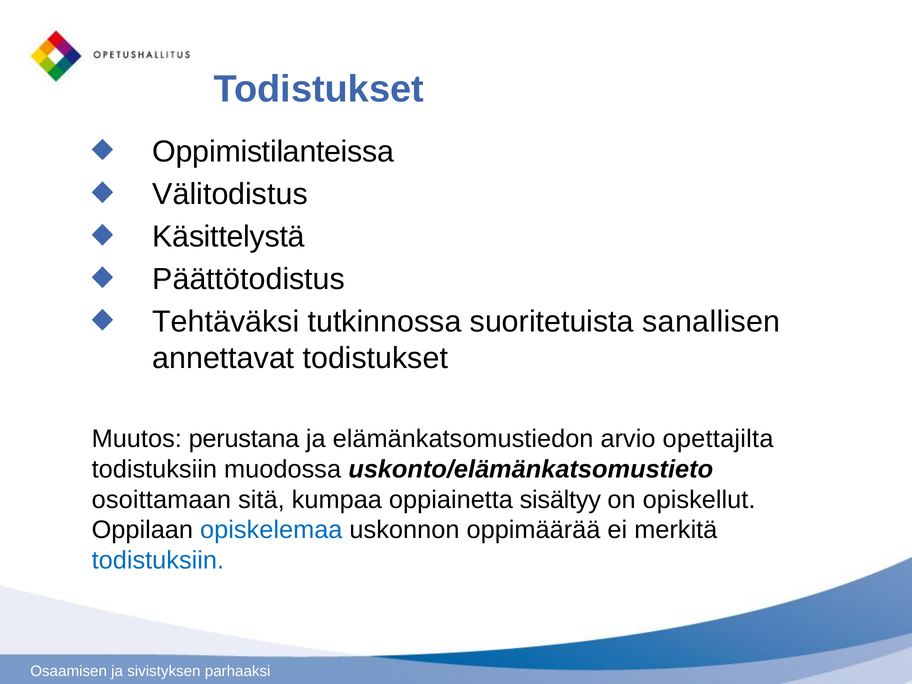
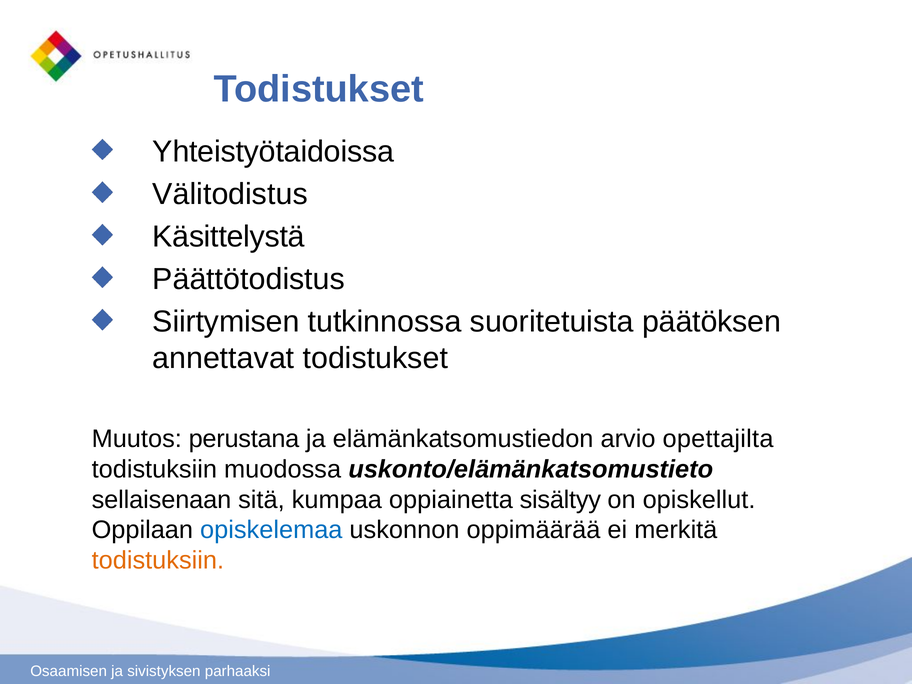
Oppimistilanteissa: Oppimistilanteissa -> Yhteistyötaidoissa (273, 151)
Tehtäväksi: Tehtäväksi -> Siirtymisen (226, 322)
sanallisen: sanallisen -> päätöksen (712, 322)
osoittamaan: osoittamaan -> sellaisenaan (161, 500)
todistuksiin colour: blue -> orange (158, 560)
